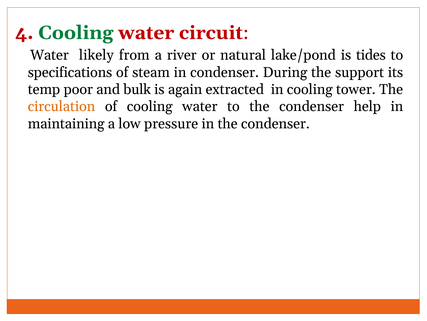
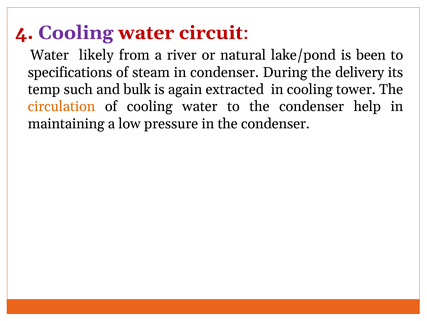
Cooling colour: green -> purple (76, 33)
tides: tides -> been (371, 55)
support: support -> delivery (360, 72)
poor: poor -> such (78, 89)
